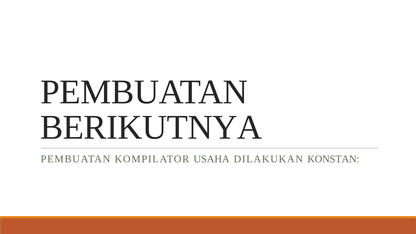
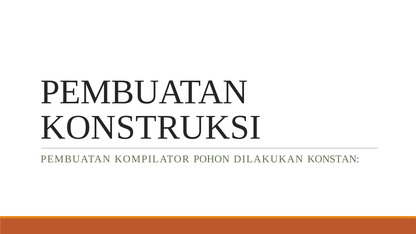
BERIKUTNYA: BERIKUTNYA -> KONSTRUKSI (151, 127)
USAHA: USAHA -> POHON (212, 159)
